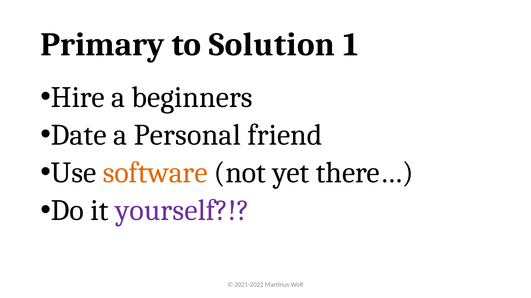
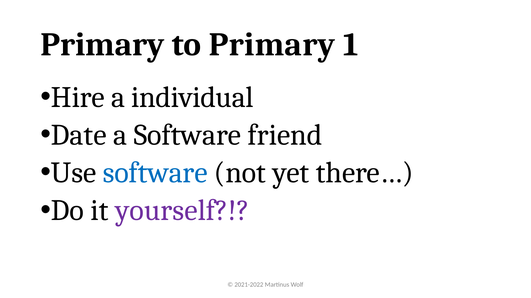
to Solution: Solution -> Primary (272, 45)
beginners: beginners -> individual (192, 97)
a Personal: Personal -> Software (187, 135)
software colour: orange -> blue (155, 173)
